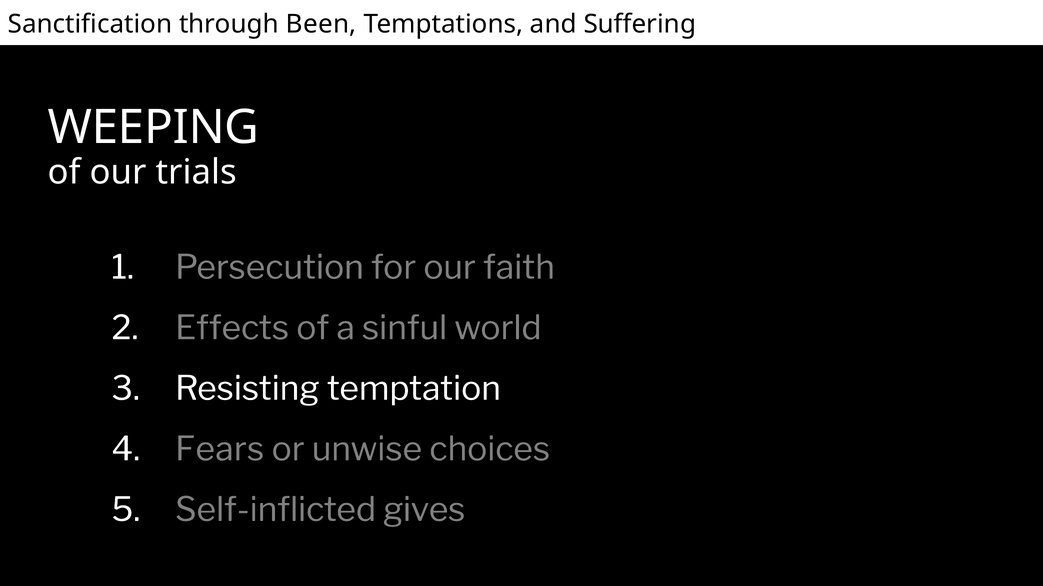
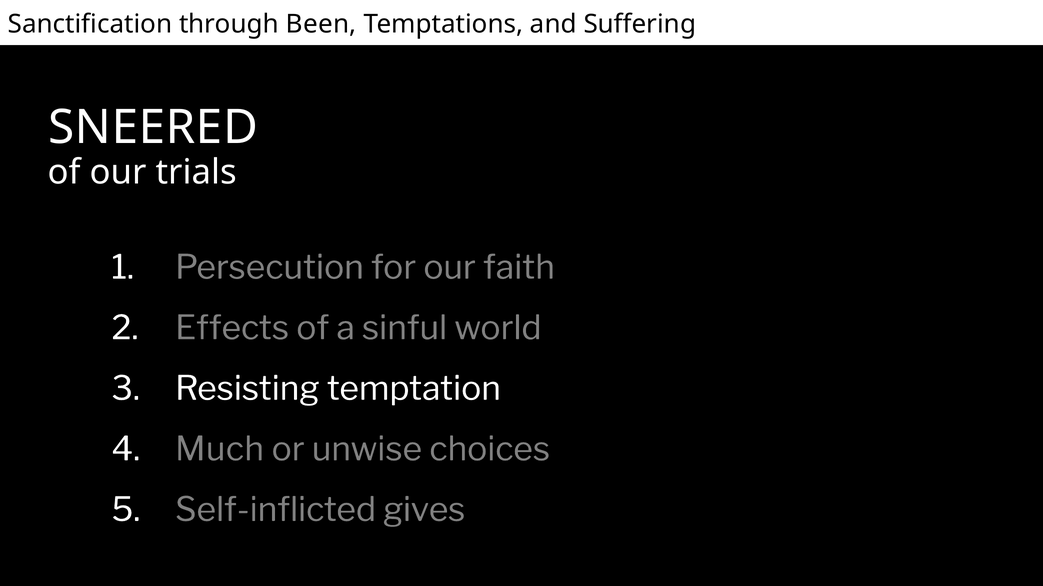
WEEPING: WEEPING -> SNEERED (153, 128)
Fears: Fears -> Much (220, 450)
